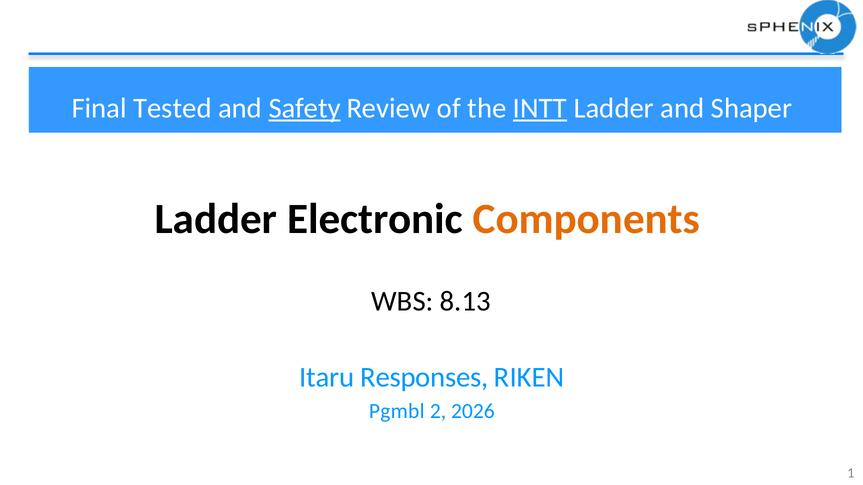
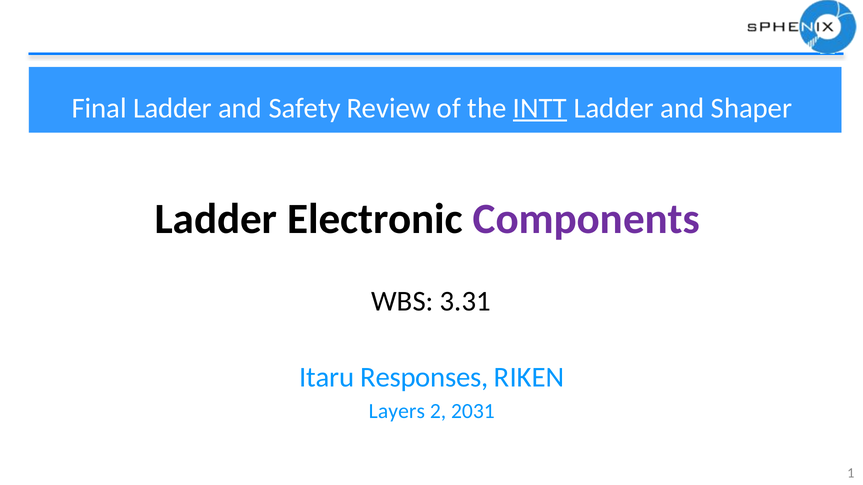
Final Tested: Tested -> Ladder (173, 108)
Safety underline: present -> none (305, 108)
Components colour: orange -> purple (586, 219)
8.13: 8.13 -> 3.31 (465, 301)
Pgmbl: Pgmbl -> Layers (397, 412)
2026: 2026 -> 2031 (473, 412)
